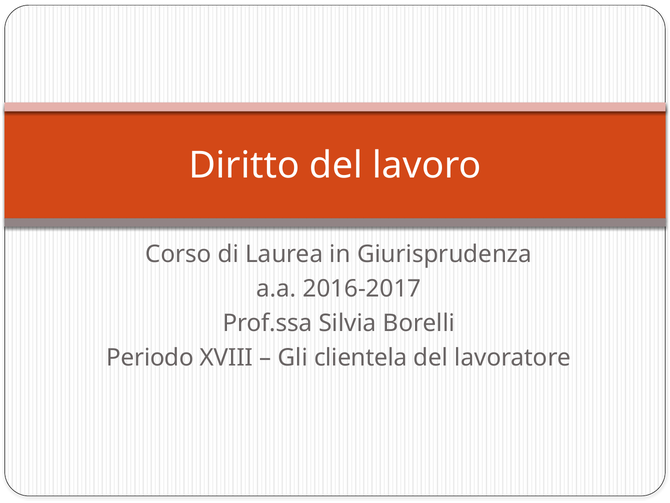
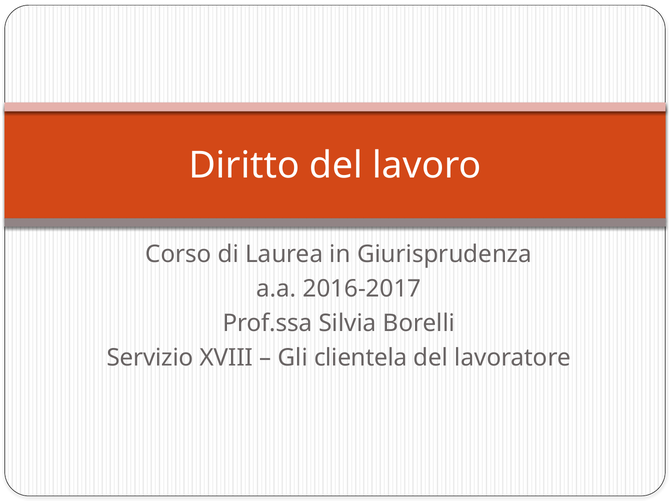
Periodo: Periodo -> Servizio (150, 358)
